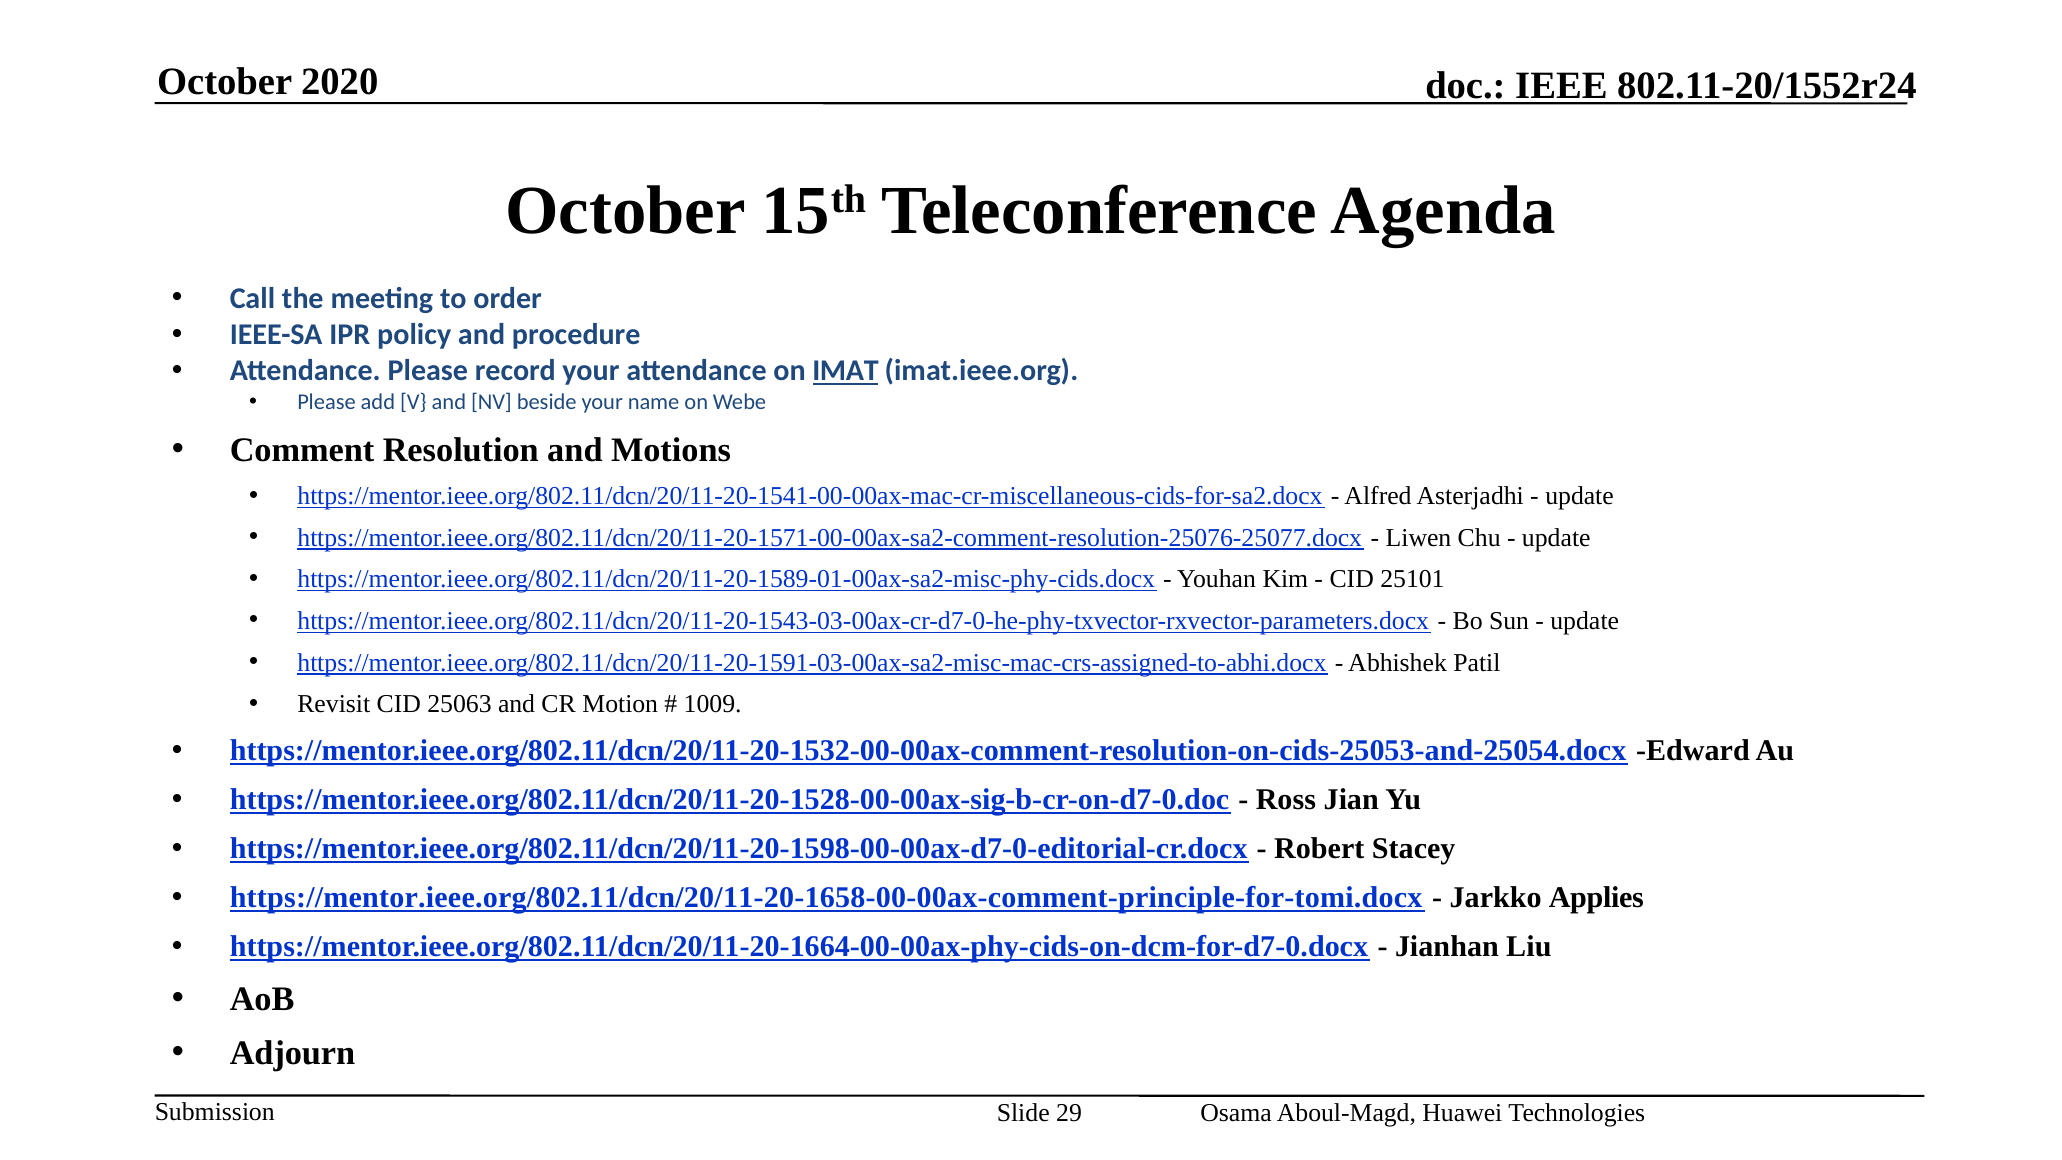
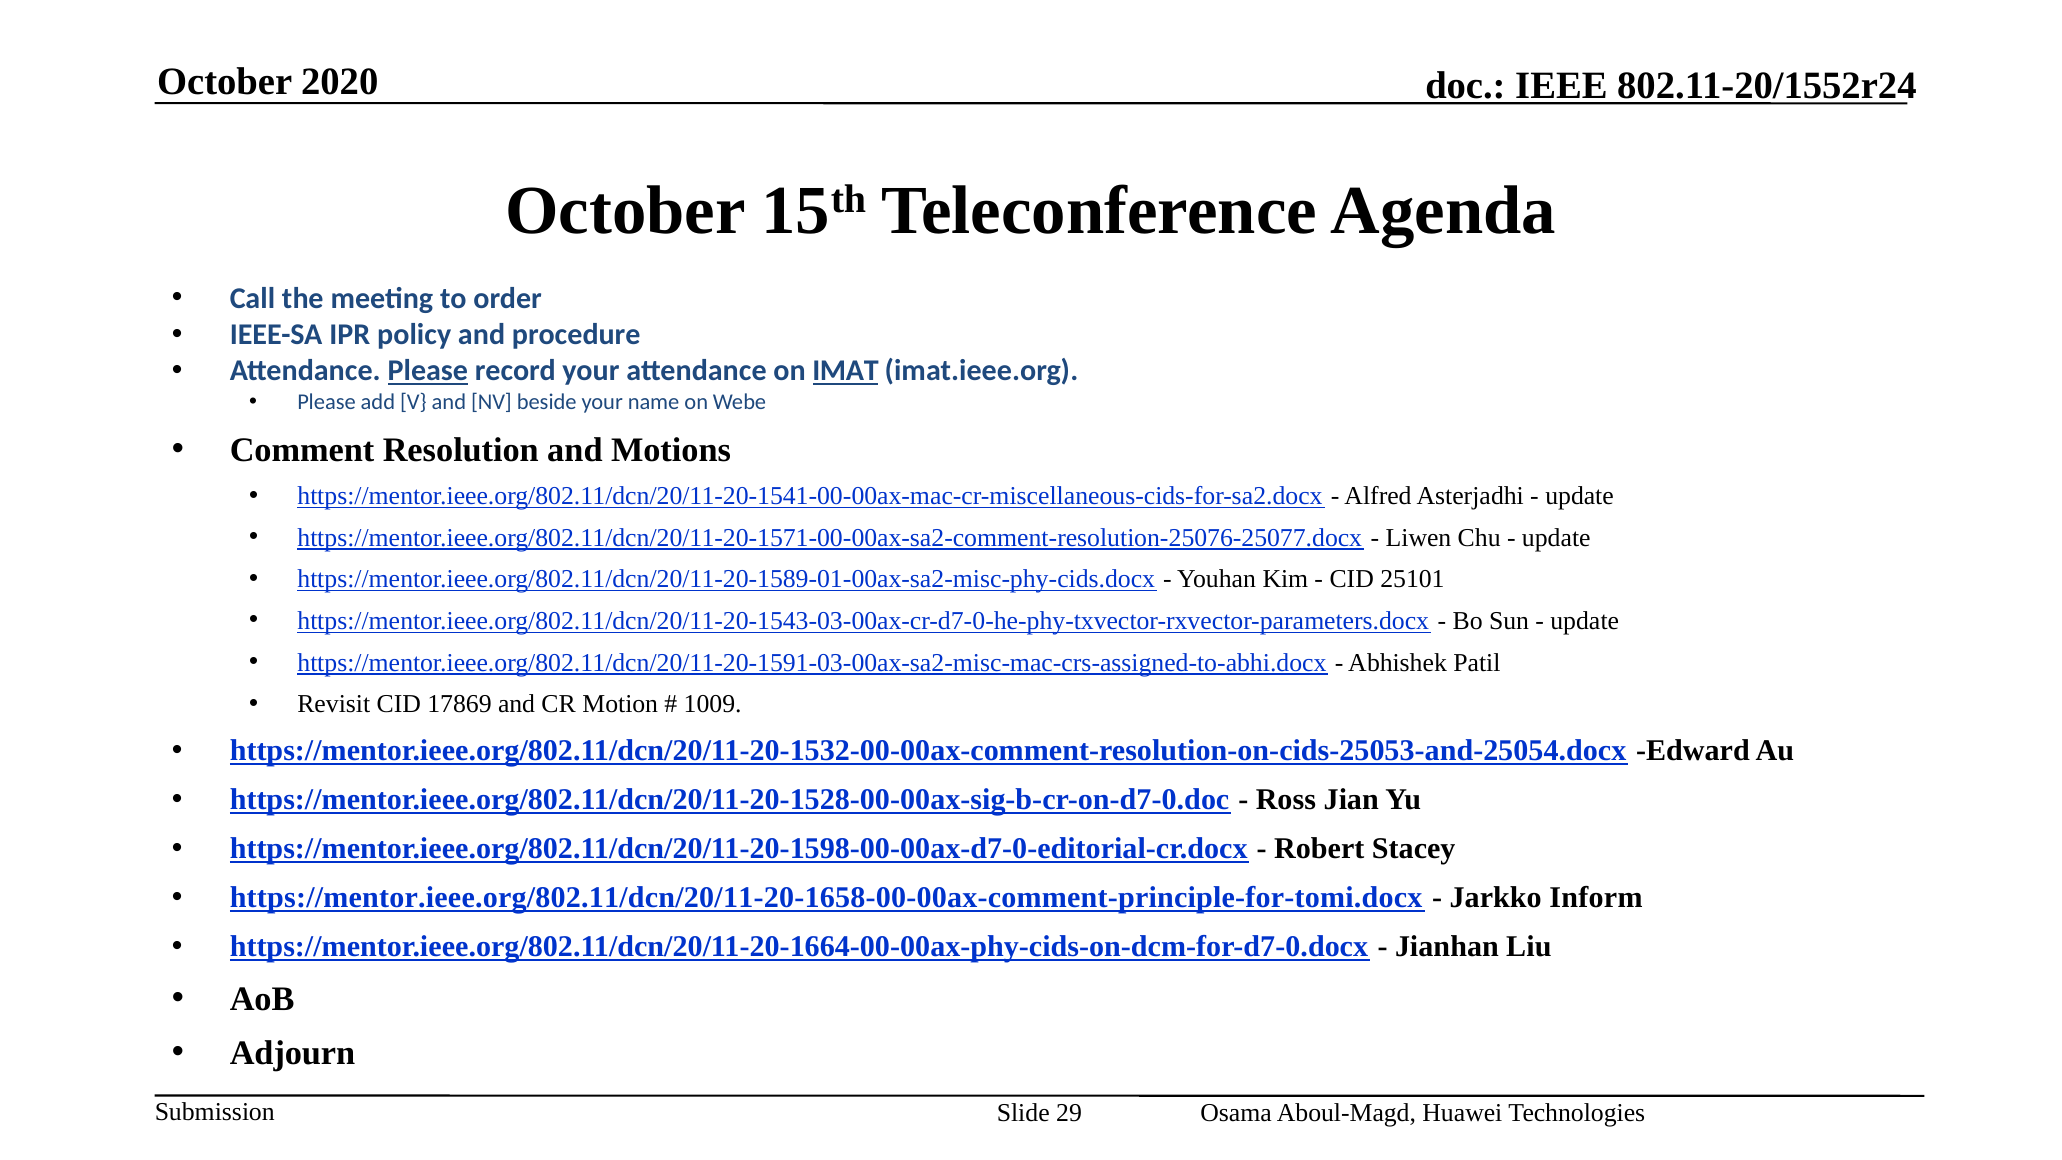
Please underline: none -> present (428, 371)
25063: 25063 -> 17869 (459, 704)
Applies: Applies -> Inform (1596, 898)
